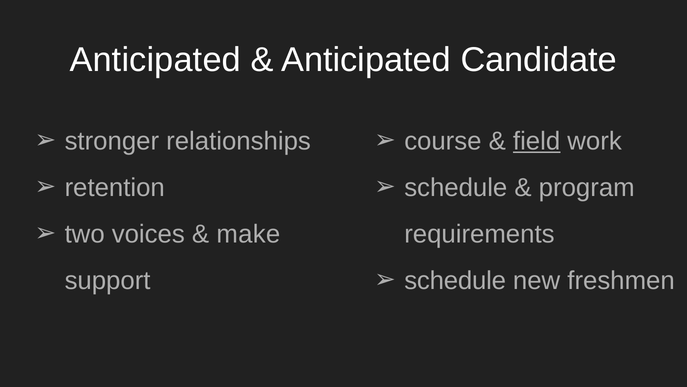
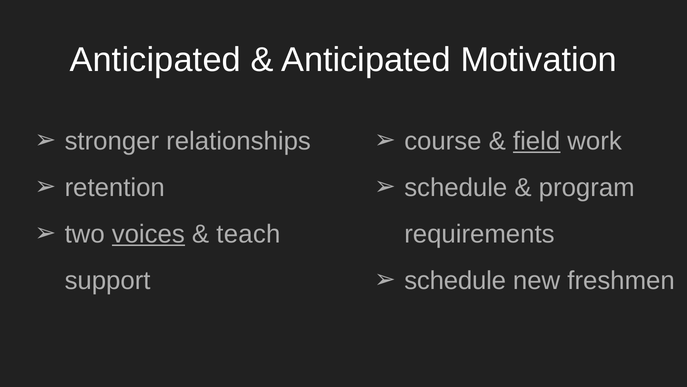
Candidate: Candidate -> Motivation (539, 60)
voices underline: none -> present (148, 234)
make: make -> teach (248, 234)
